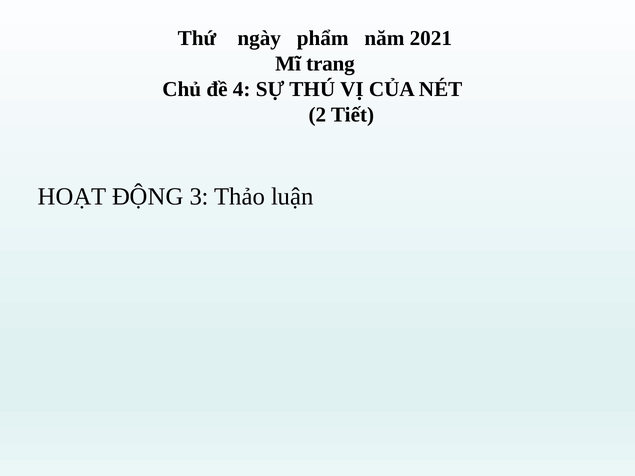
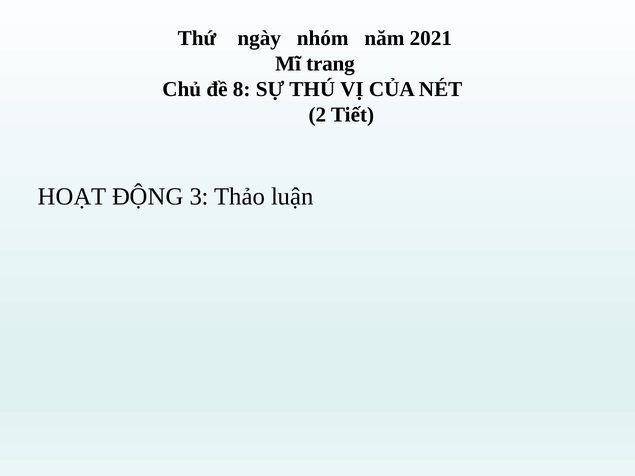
phẩm: phẩm -> nhóm (323, 38)
4: 4 -> 8 (242, 89)
